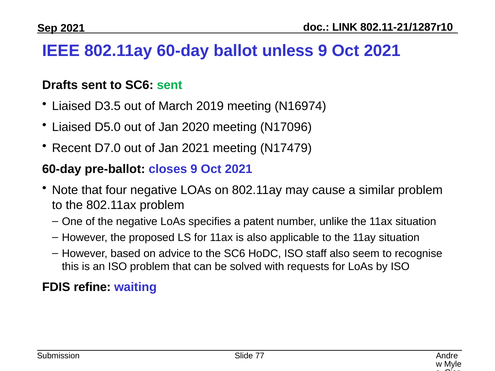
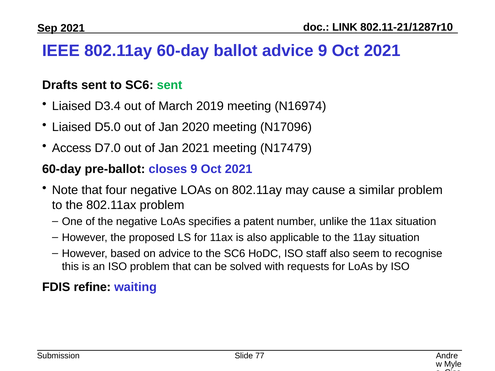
ballot unless: unless -> advice (288, 51)
D3.5: D3.5 -> D3.4 (108, 106)
Recent: Recent -> Access (72, 148)
